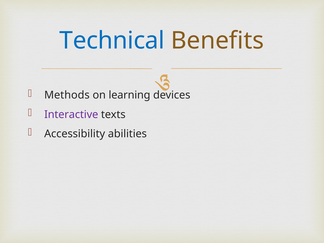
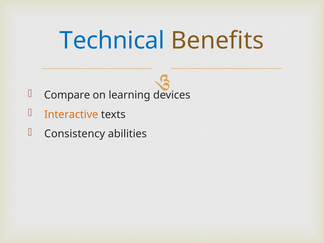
Methods: Methods -> Compare (67, 95)
Interactive colour: purple -> orange (71, 114)
Accessibility: Accessibility -> Consistency (75, 134)
